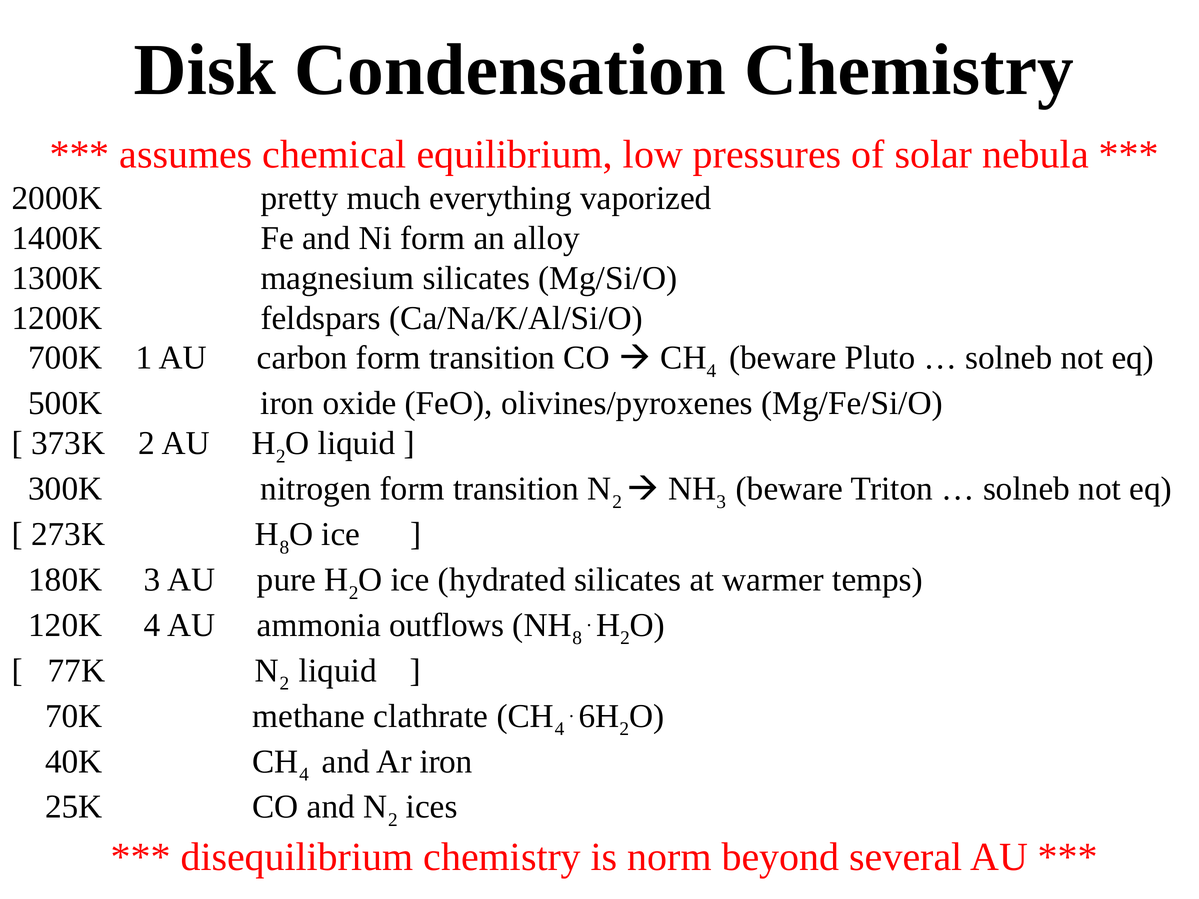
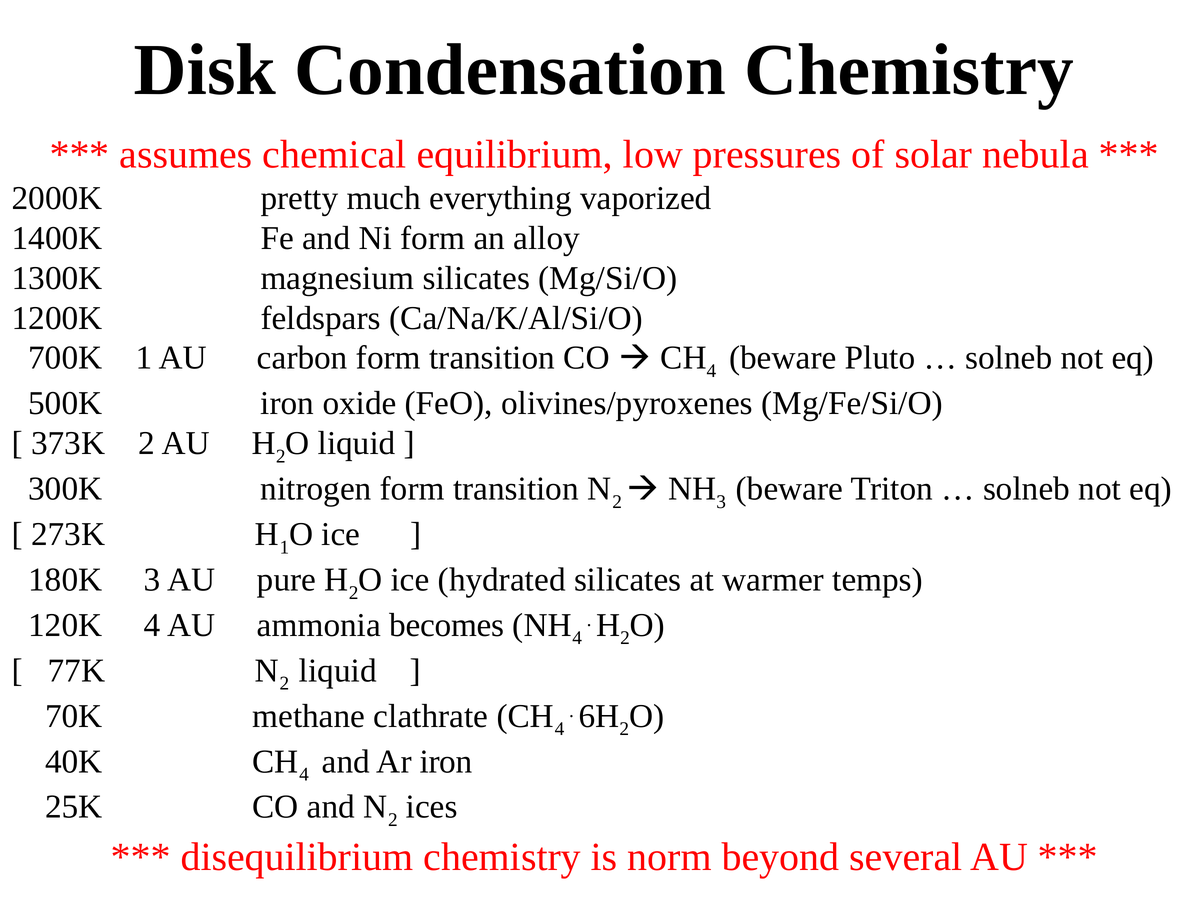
8: 8 -> 1 (284, 547)
outflows: outflows -> becomes (447, 625)
8: 8 -> 4 (577, 638)
